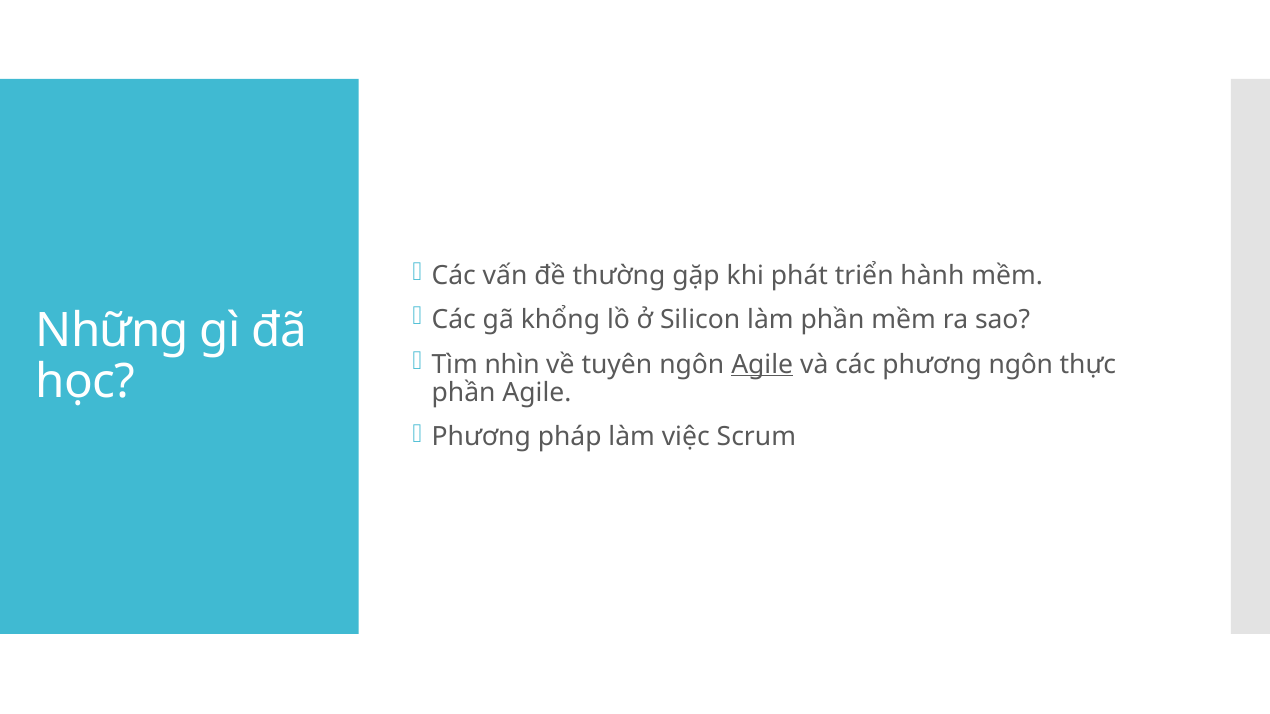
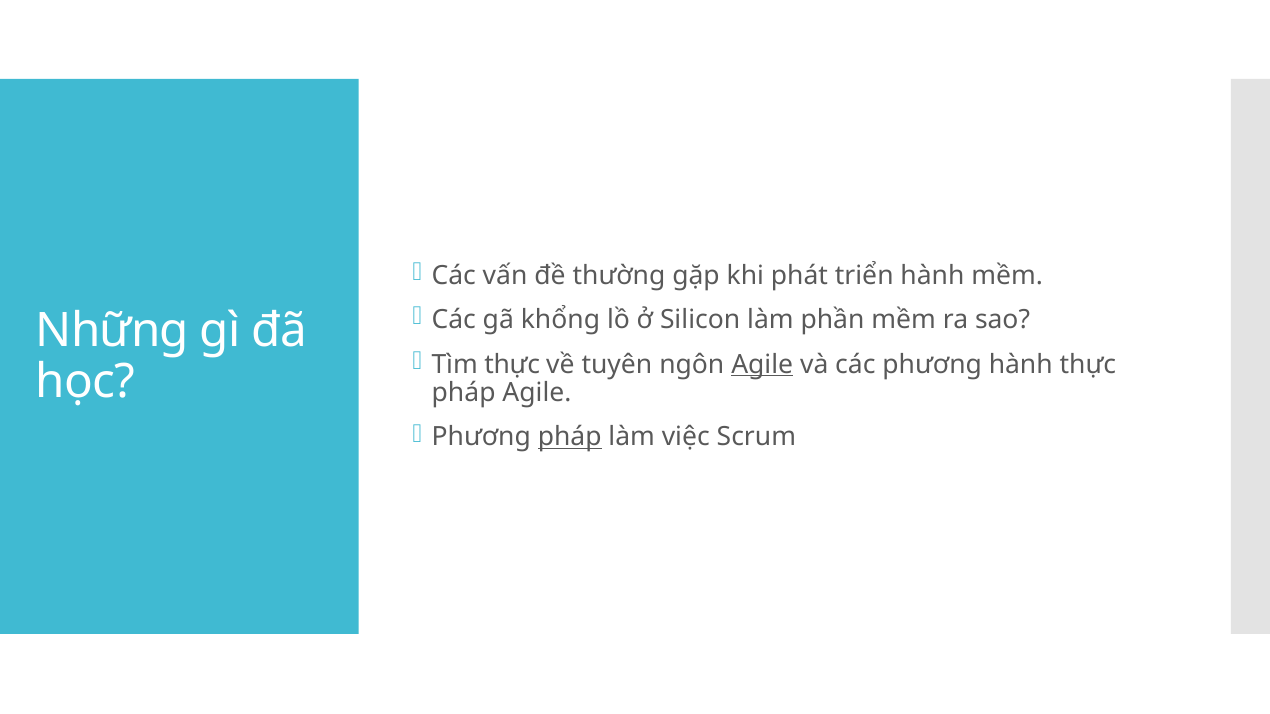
Tìm nhìn: nhìn -> thực (512, 364)
phương ngôn: ngôn -> hành (1021, 364)
phần: phần -> pháp (464, 393)
pháp underline: none -> present (570, 437)
